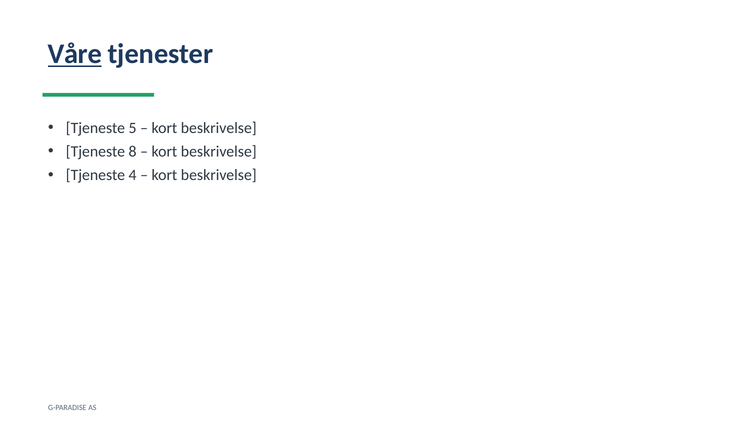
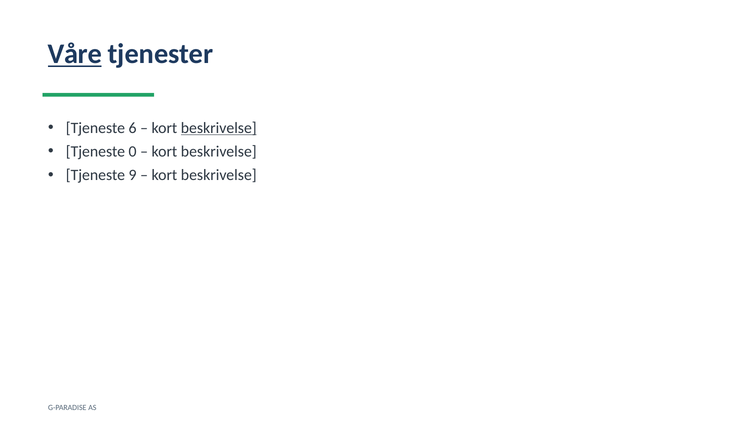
5: 5 -> 6 (133, 128)
beskrivelse underline: none -> present (219, 128)
8: 8 -> 0 (133, 152)
4: 4 -> 9 (133, 175)
